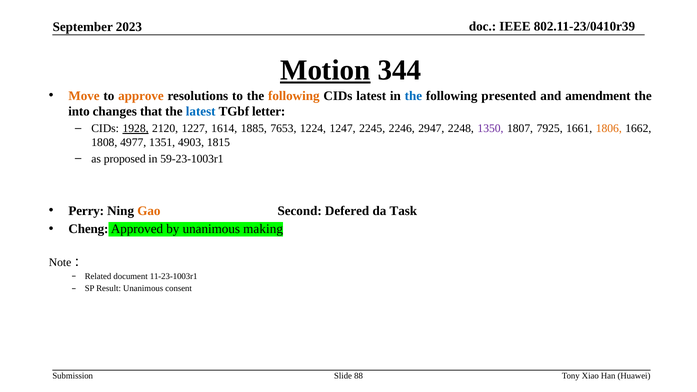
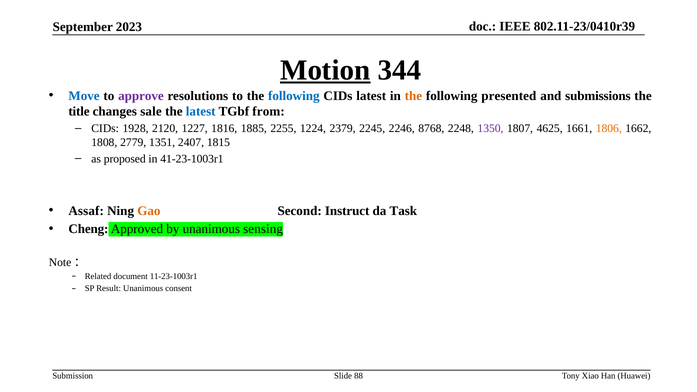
Move colour: orange -> blue (84, 96)
approve colour: orange -> purple (141, 96)
following colour: orange -> blue (294, 96)
the colour: blue -> orange (413, 96)
amendment: amendment -> submissions (598, 96)
into: into -> title (79, 112)
that: that -> sale (151, 112)
letter: letter -> from (269, 112)
1928 underline: present -> none (136, 129)
1614: 1614 -> 1816 (224, 129)
7653: 7653 -> 2255 (283, 129)
1247: 1247 -> 2379 (343, 129)
2947: 2947 -> 8768 (431, 129)
7925: 7925 -> 4625 (550, 129)
4977: 4977 -> 2779 (133, 143)
4903: 4903 -> 2407 (191, 143)
59-23-1003r1: 59-23-1003r1 -> 41-23-1003r1 (192, 159)
Perry: Perry -> Assaf (86, 211)
Defered: Defered -> Instruct (347, 211)
making: making -> sensing (263, 229)
